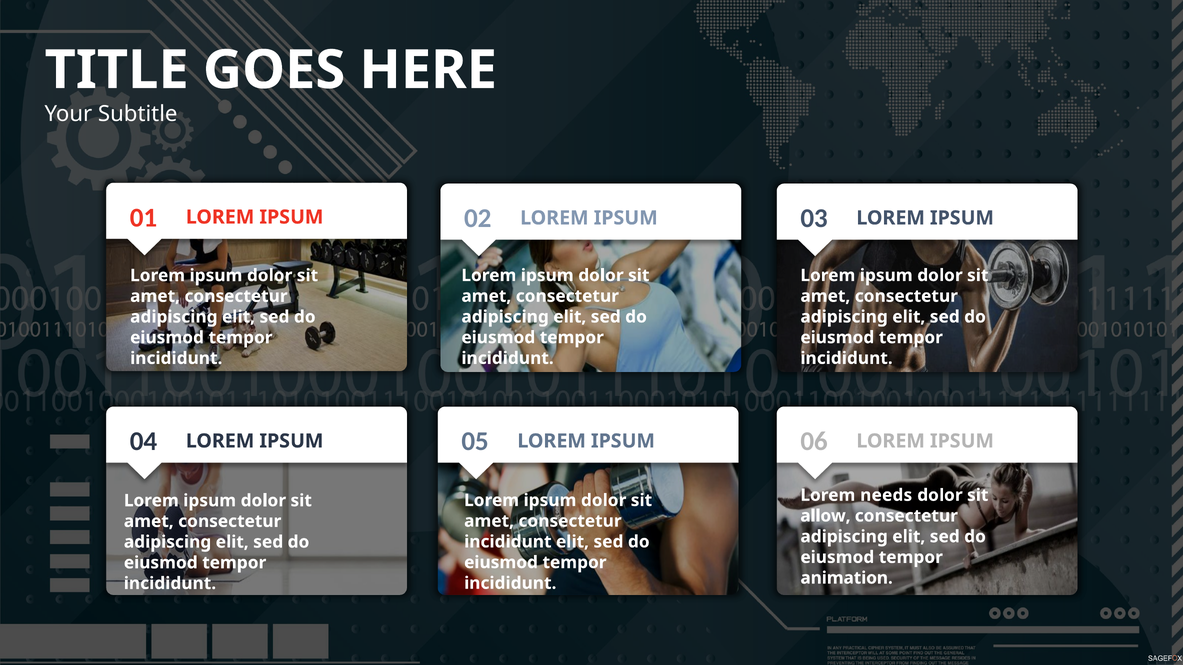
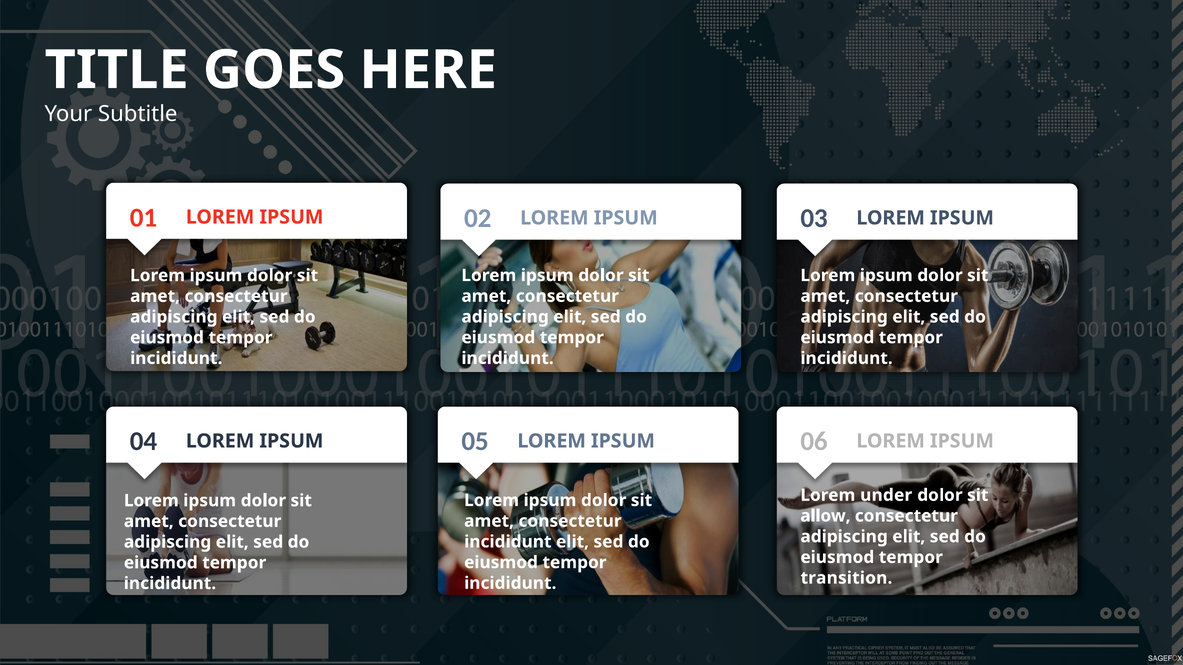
needs: needs -> under (886, 495)
animation: animation -> transition (846, 578)
